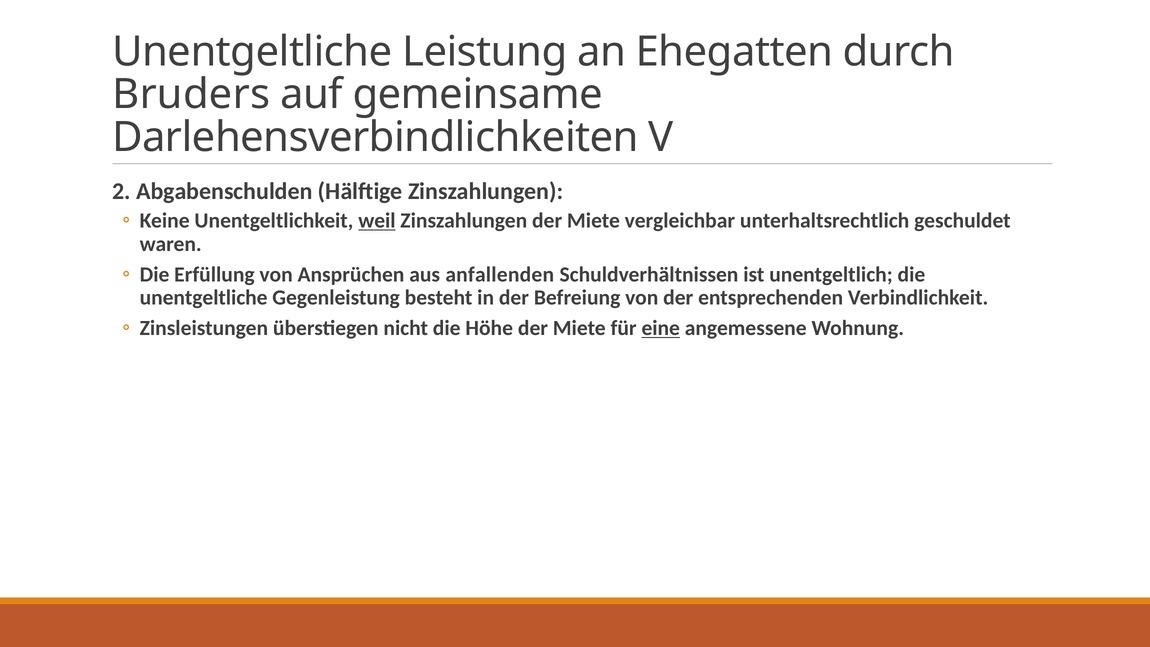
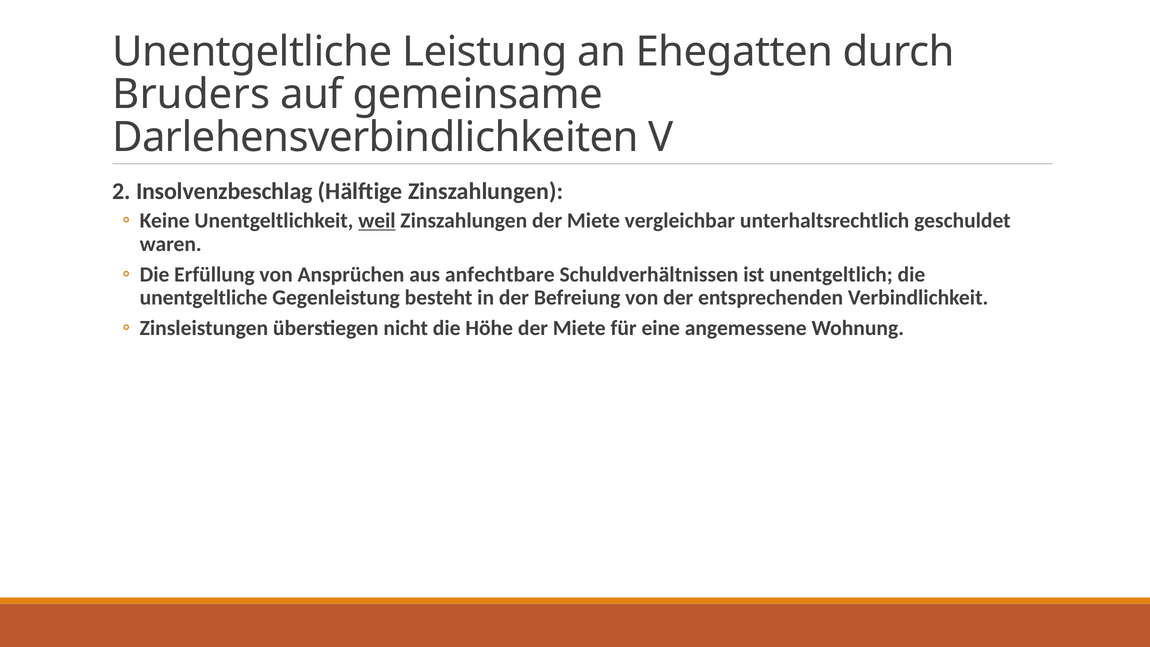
Abgabenschulden: Abgabenschulden -> Insolvenzbeschlag (224, 191)
anfallenden: anfallenden -> anfechtbare (500, 274)
eine underline: present -> none (661, 328)
